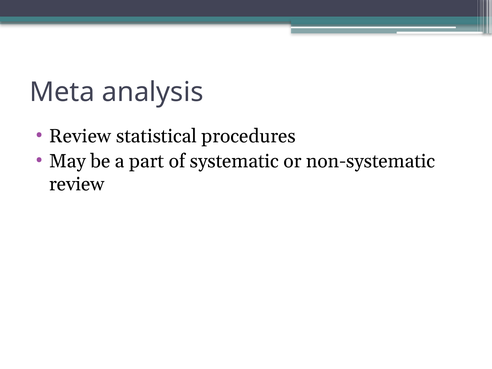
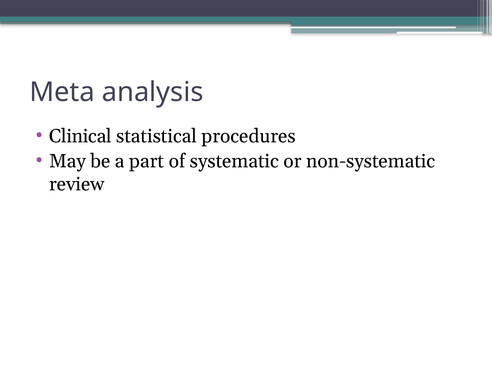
Review: Review -> Clinical (80, 136)
